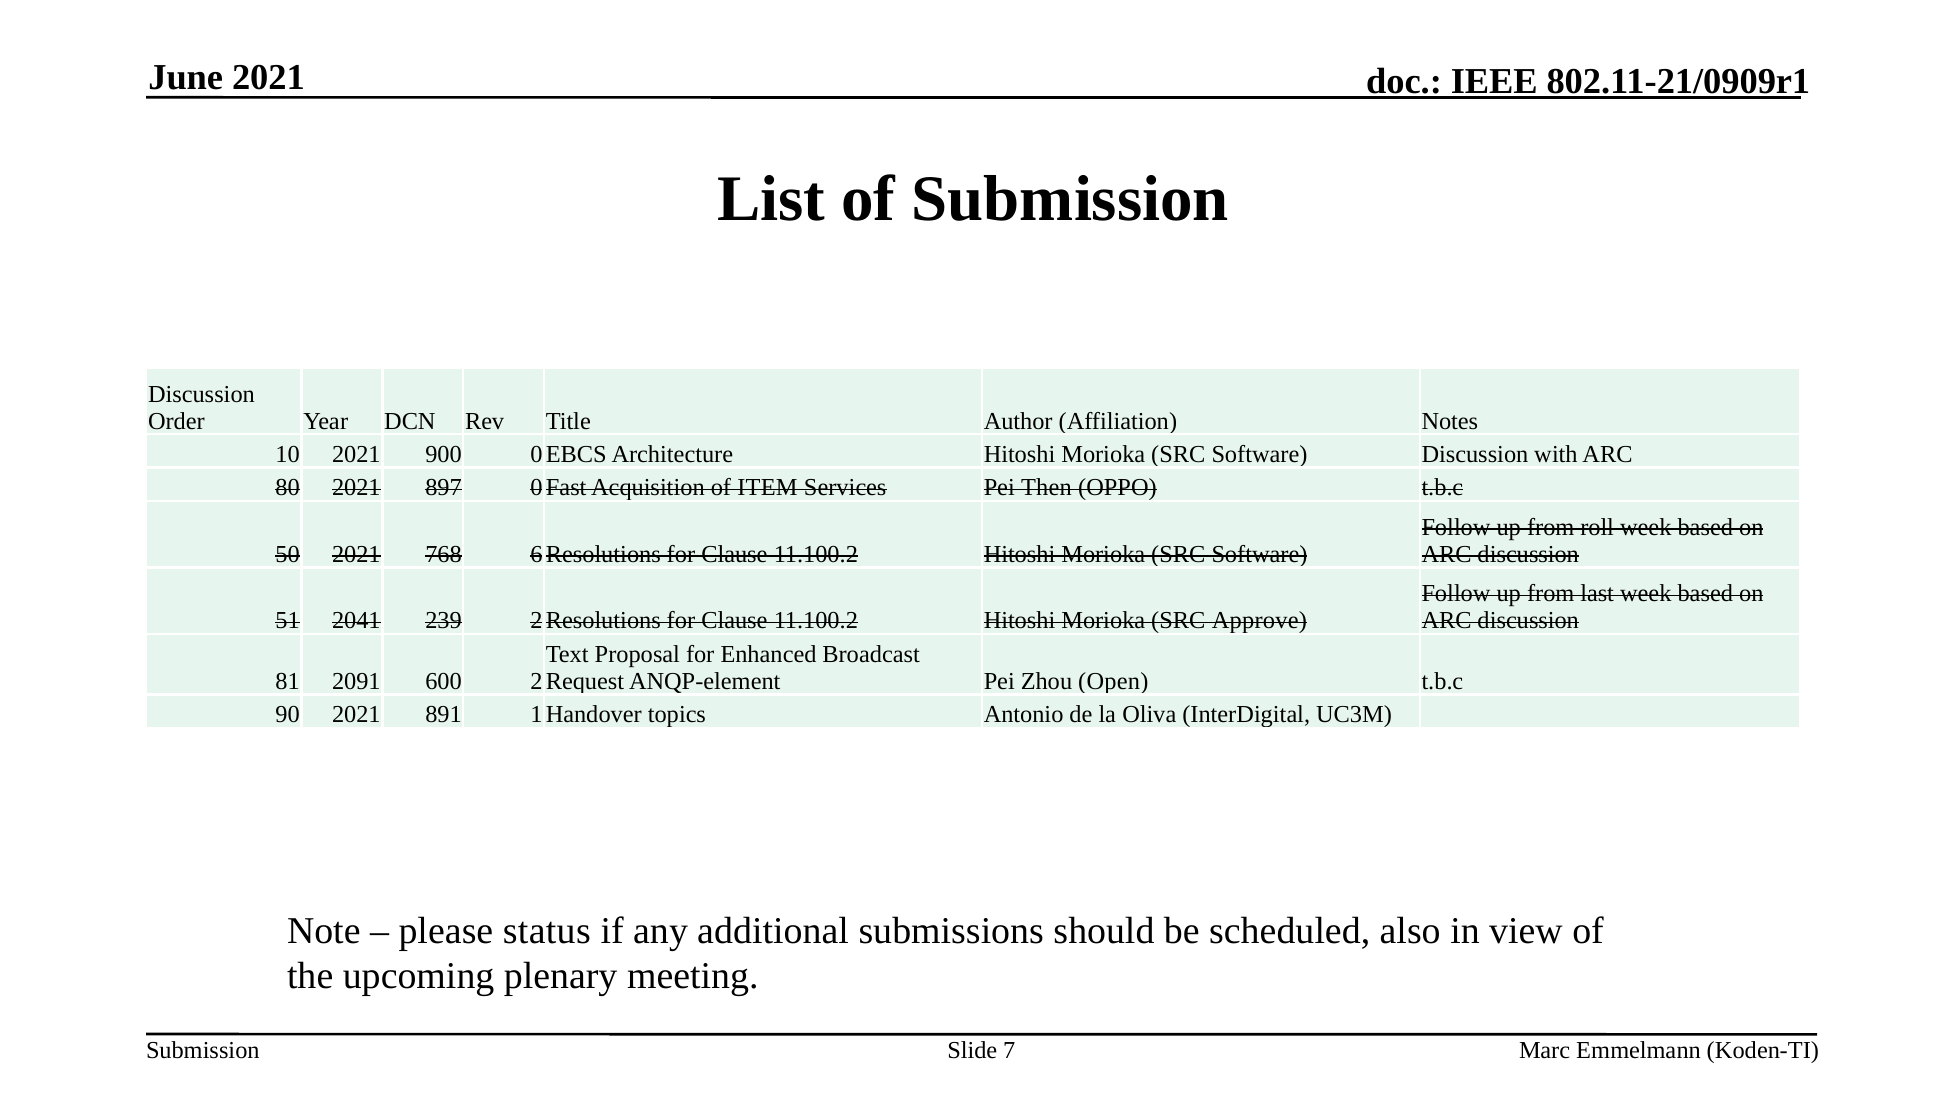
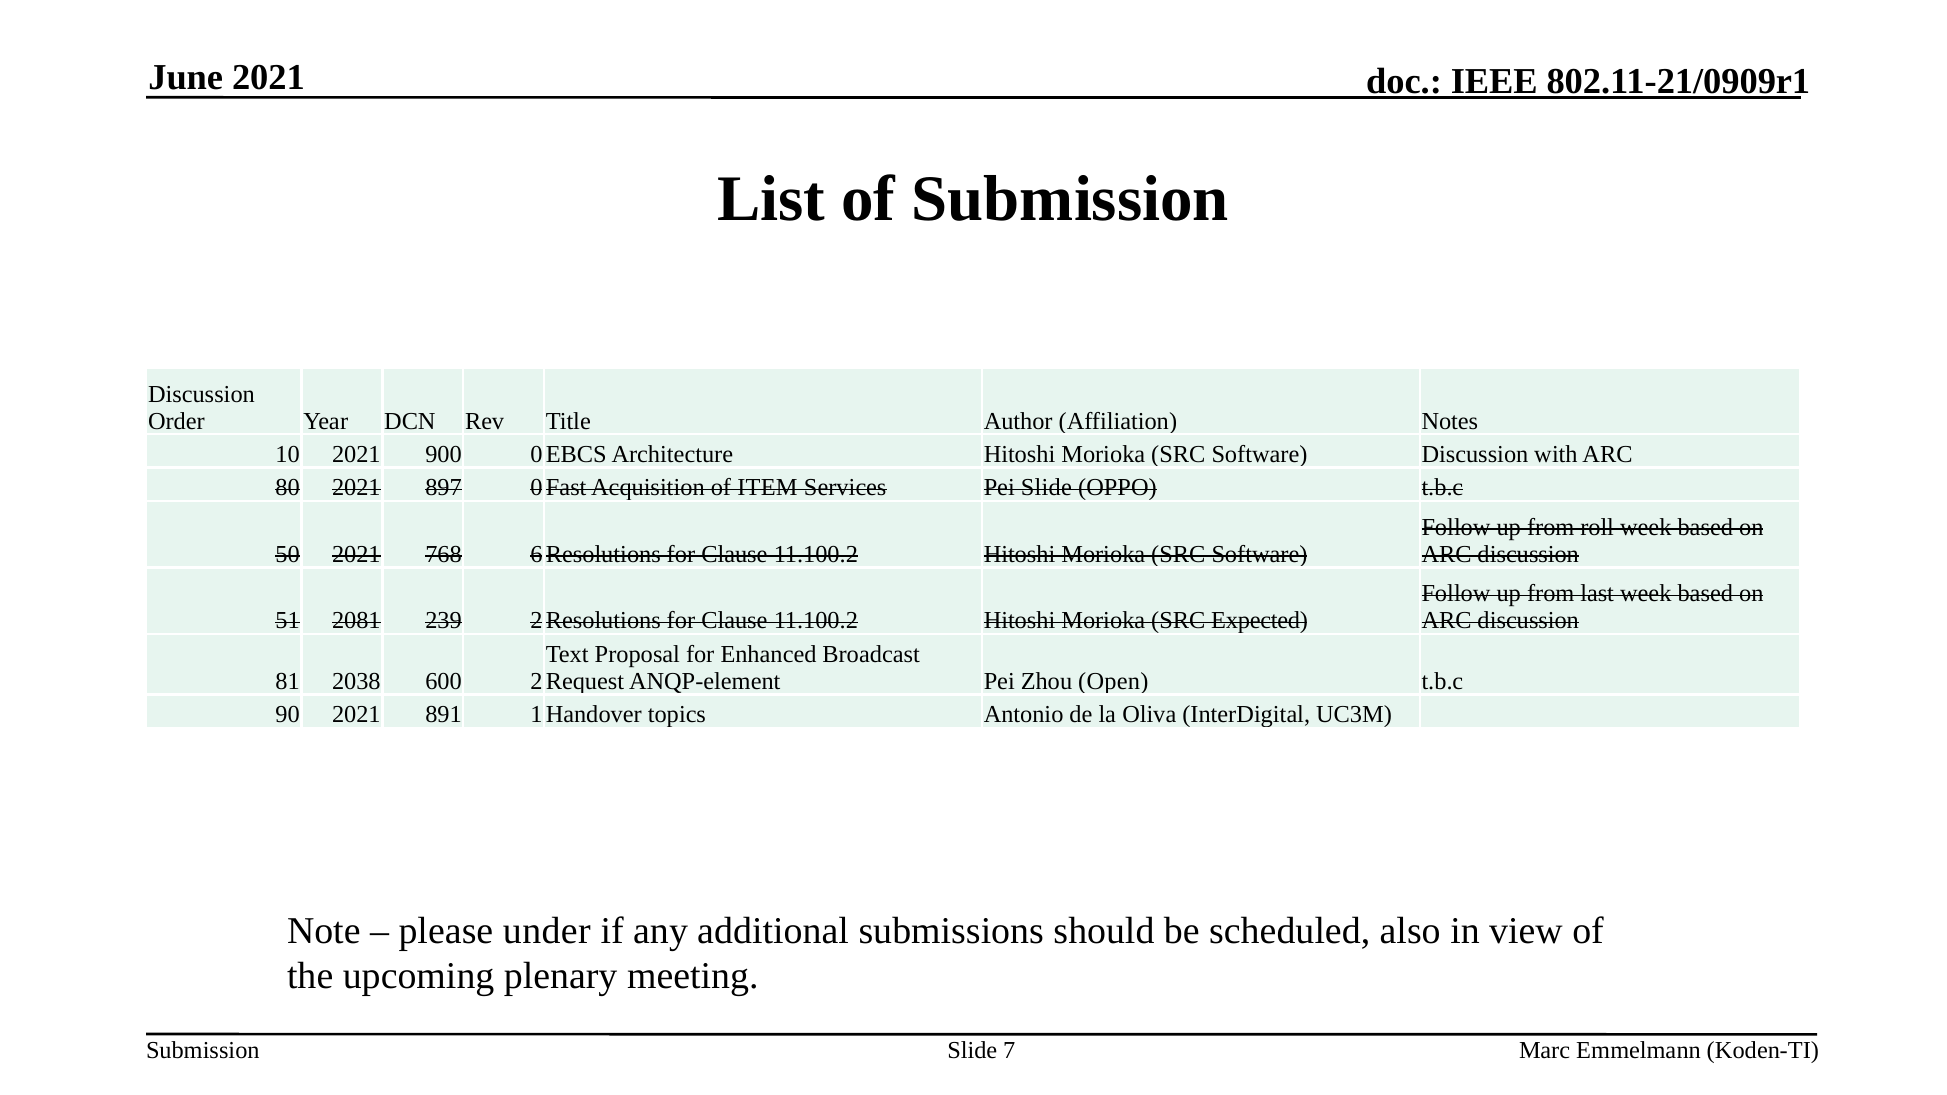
Pei Then: Then -> Slide (1046, 488)
2041: 2041 -> 2081 (356, 621)
Approve: Approve -> Expected (1260, 621)
2091: 2091 -> 2038 (356, 681)
status: status -> under (547, 931)
